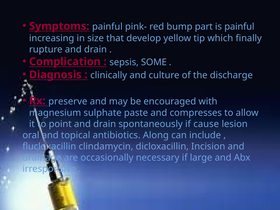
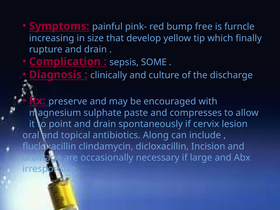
part: part -> free (204, 27)
is painful: painful -> furncle (239, 27)
cause: cause -> cervix (206, 124)
